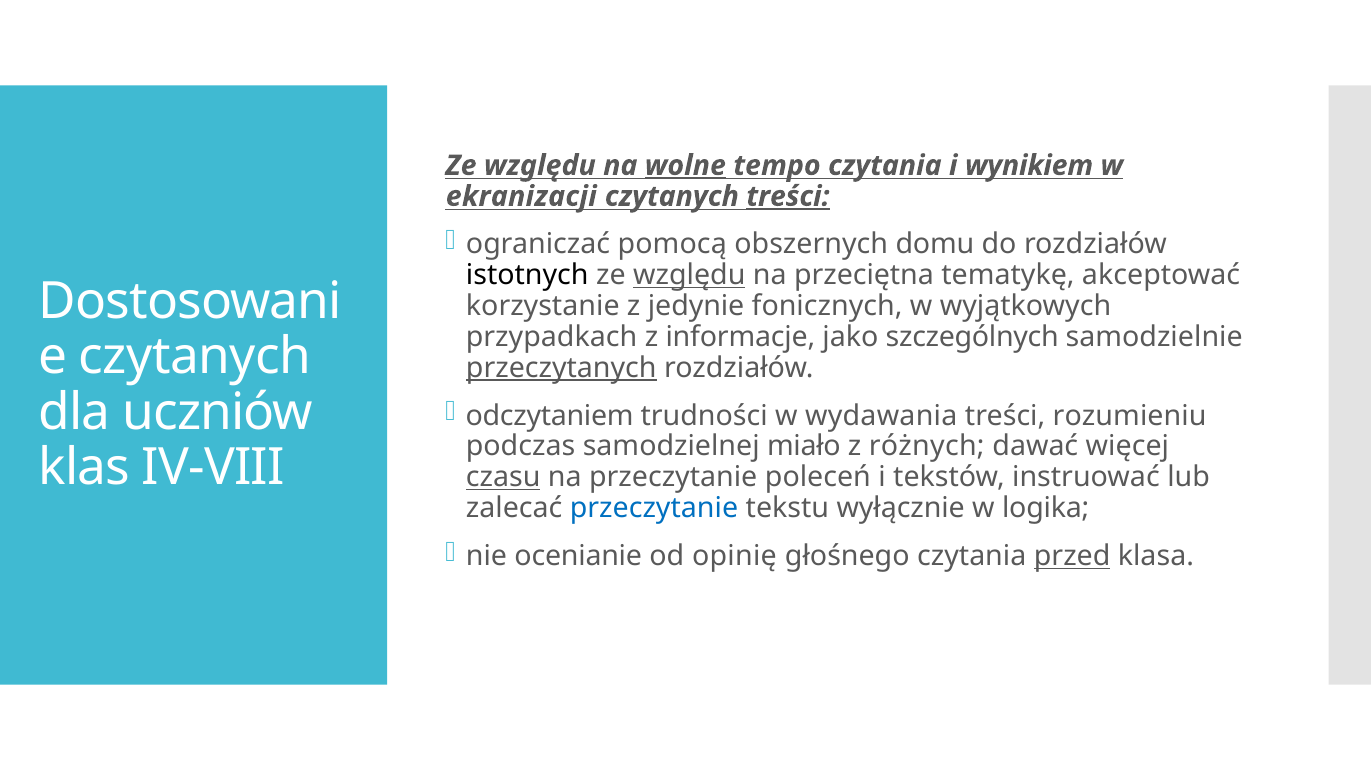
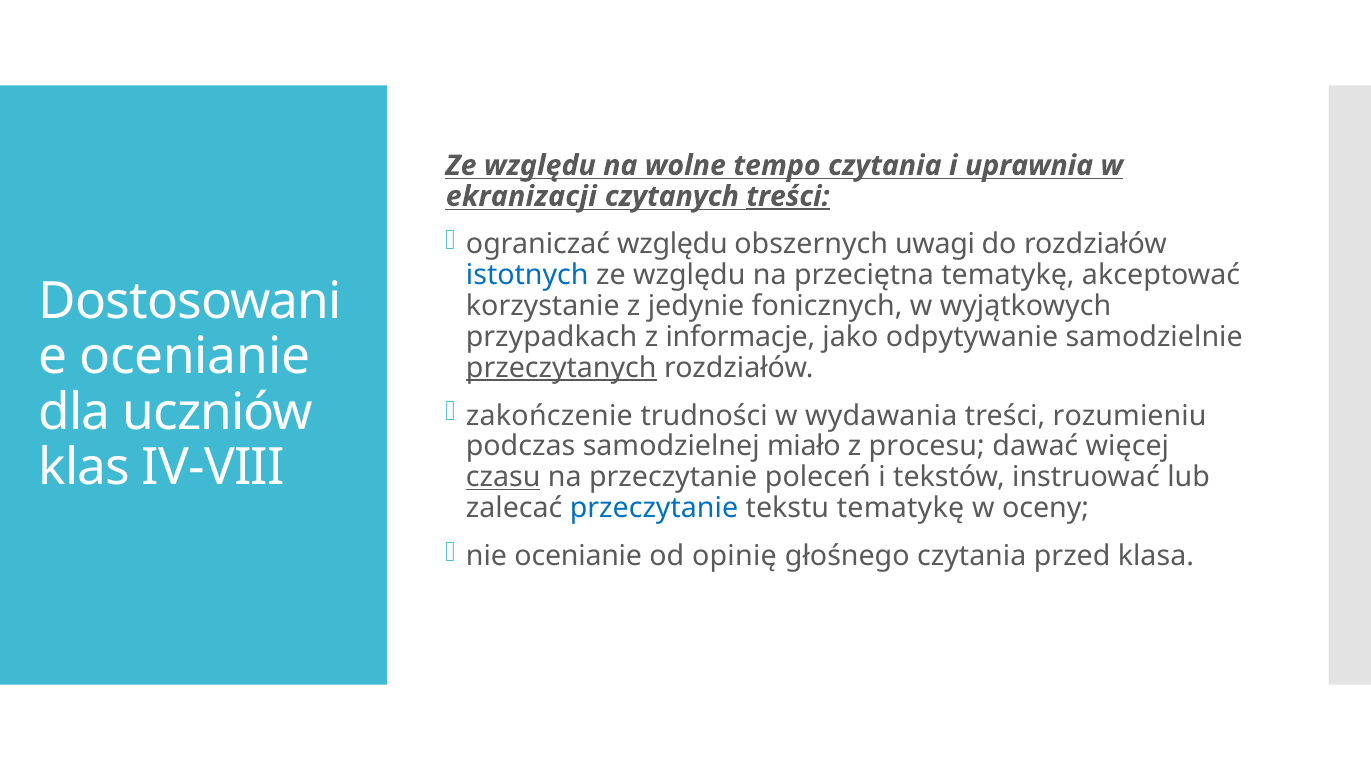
wolne underline: present -> none (685, 166)
wynikiem: wynikiem -> uprawnia (1029, 166)
ograniczać pomocą: pomocą -> względu (672, 244)
domu: domu -> uwagi (935, 244)
istotnych colour: black -> blue (527, 275)
względu underline: present -> none (689, 275)
szczególnych: szczególnych -> odpytywanie (972, 337)
czytanych: czytanych -> ocenianie (195, 357)
odczytaniem: odczytaniem -> zakończenie (549, 416)
różnych: różnych -> procesu (927, 447)
tekstu wyłącznie: wyłącznie -> tematykę (901, 508)
logika: logika -> oceny (1046, 508)
przed underline: present -> none (1072, 556)
